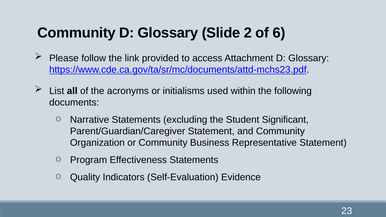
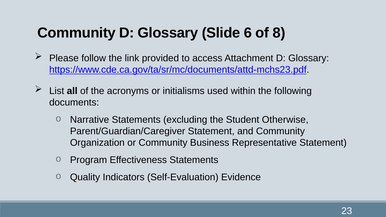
2: 2 -> 6 (248, 33)
6: 6 -> 8 (279, 33)
Significant: Significant -> Otherwise (285, 120)
